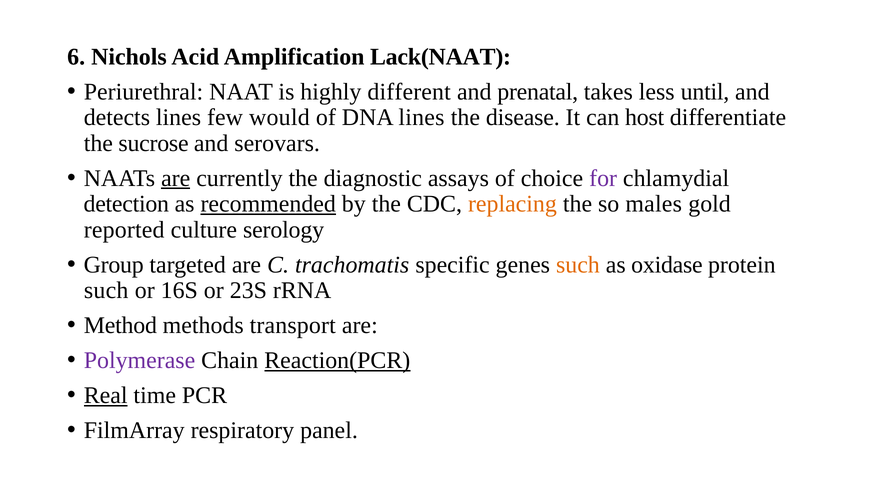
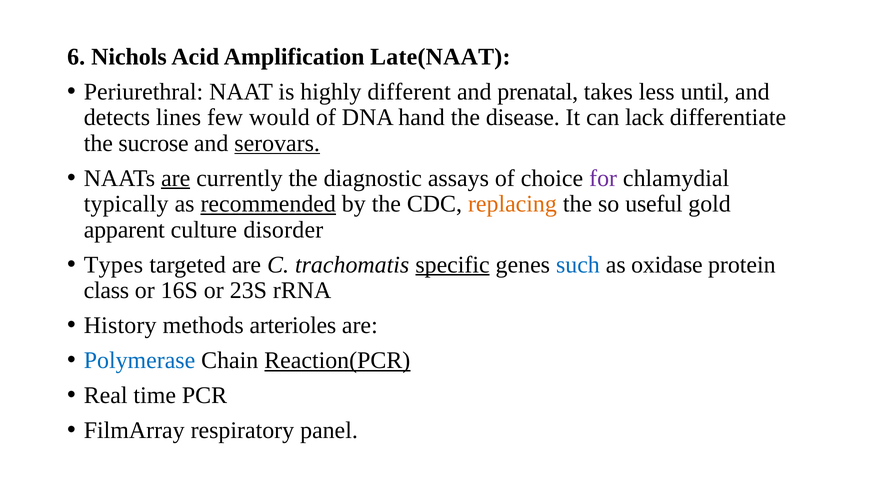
Lack(NAAT: Lack(NAAT -> Late(NAAT (440, 57)
DNA lines: lines -> hand (422, 117)
host: host -> lack (645, 117)
serovars underline: none -> present (277, 143)
detection: detection -> typically (126, 204)
males: males -> useful (654, 204)
reported: reported -> apparent (124, 230)
serology: serology -> disorder (283, 230)
Group: Group -> Types (113, 265)
specific underline: none -> present (453, 265)
such colour: orange -> blue (578, 265)
such: such -> class (106, 291)
Method: Method -> History (120, 326)
transport: transport -> arterioles (293, 326)
Polymerase colour: purple -> blue (140, 360)
Real underline: present -> none (106, 395)
